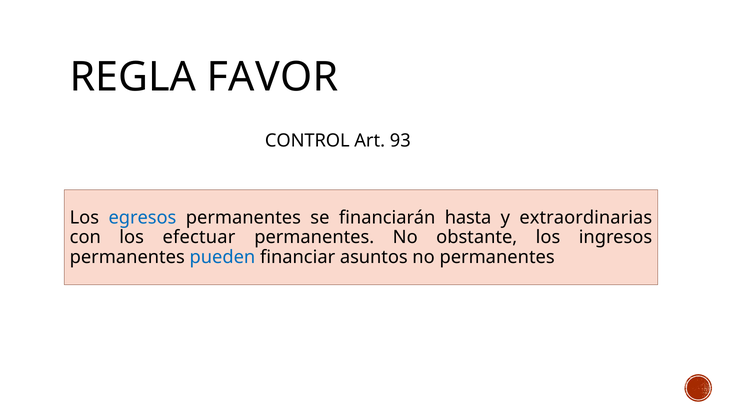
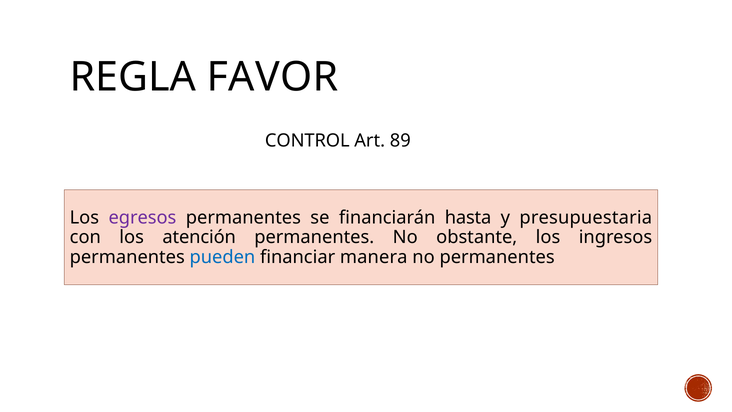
93: 93 -> 89 (400, 141)
egresos colour: blue -> purple (142, 217)
extraordinarias: extraordinarias -> presupuestaria (586, 217)
efectuar: efectuar -> atención (199, 237)
asuntos: asuntos -> manera (374, 257)
